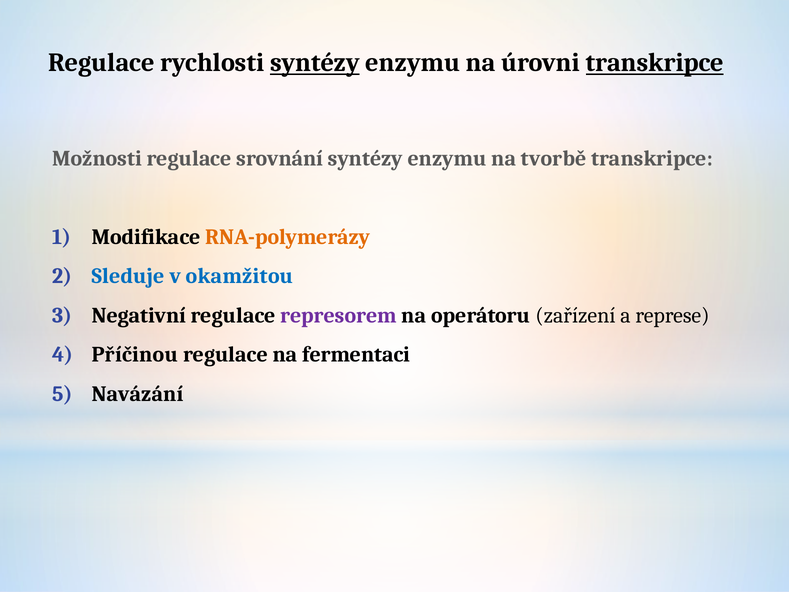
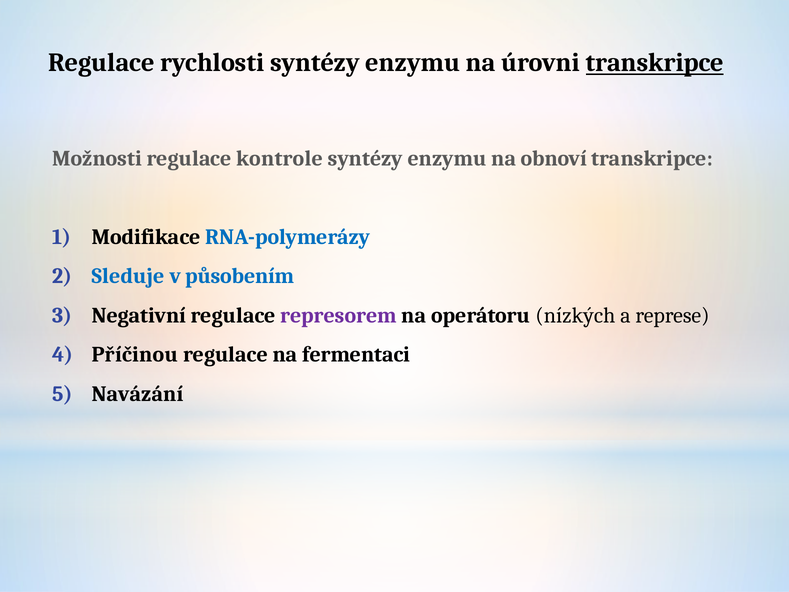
syntézy underline: present -> none (315, 63)
srovnání: srovnání -> kontrole (280, 158)
tvorbě: tvorbě -> obnoví (554, 158)
RNA-polymerázy colour: orange -> blue (288, 237)
okamžitou: okamžitou -> působením (240, 276)
zařízení: zařízení -> nízkých (575, 315)
